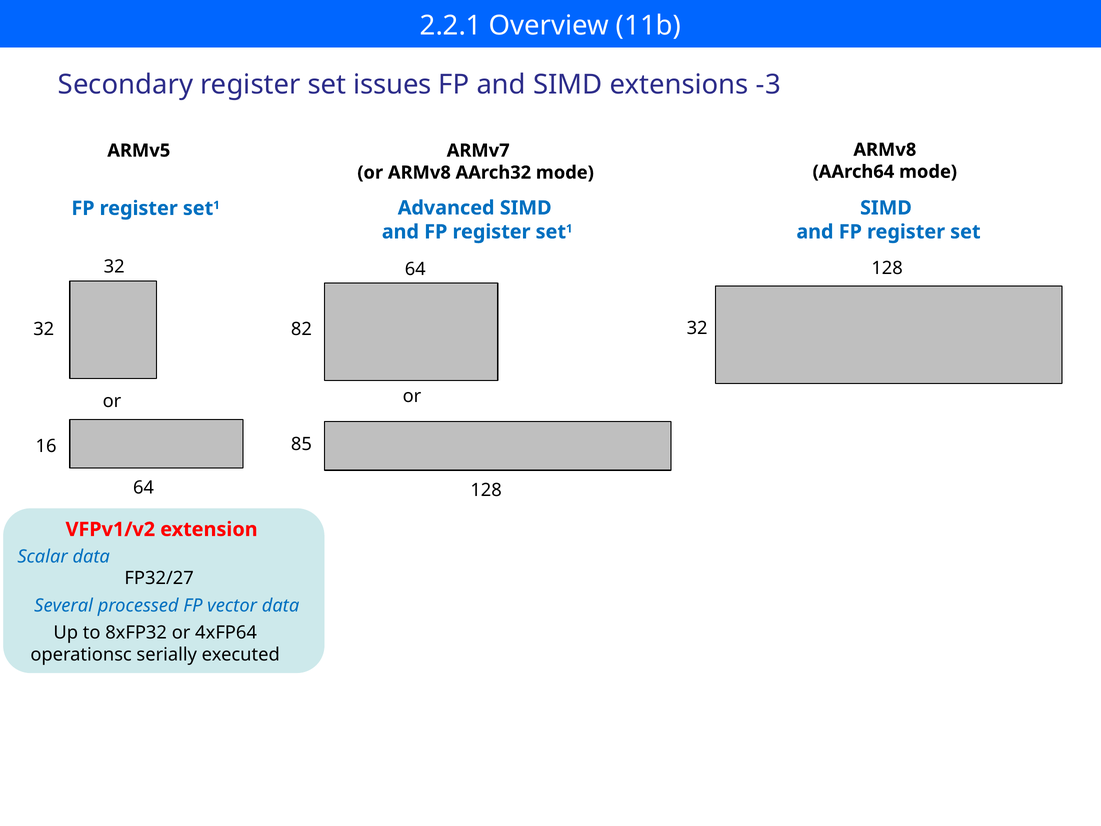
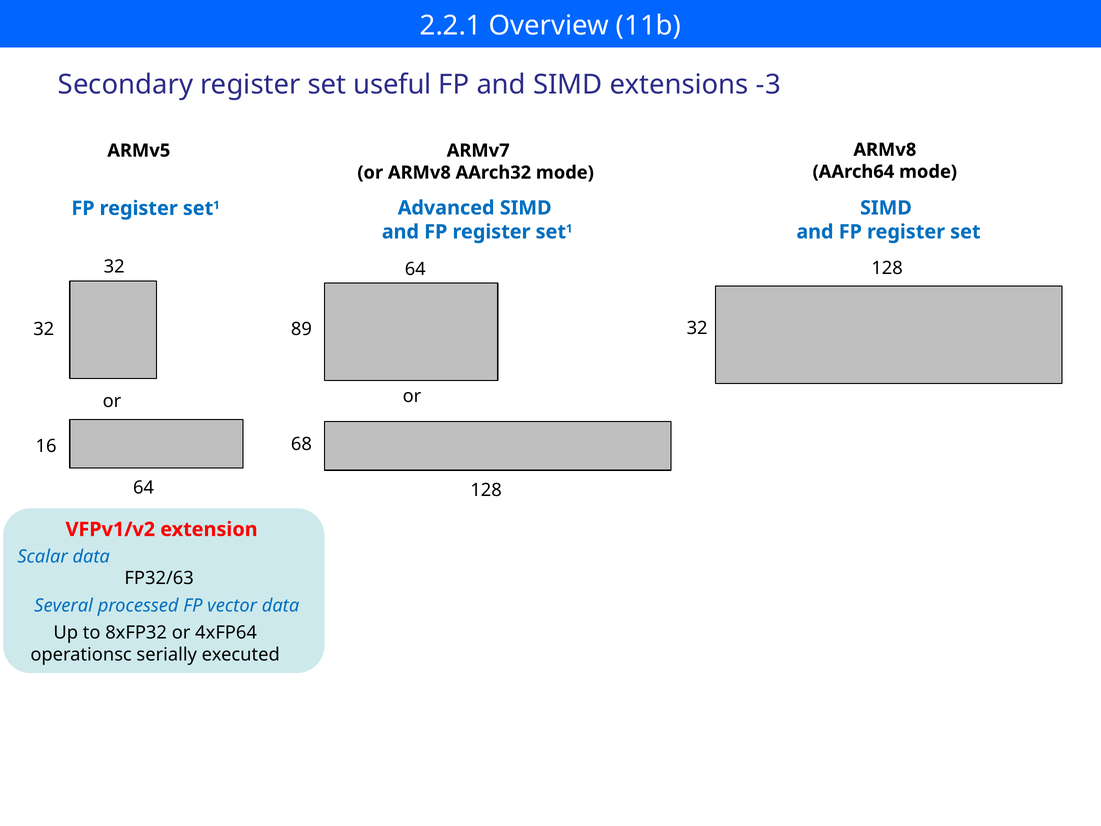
issues: issues -> useful (392, 85)
82: 82 -> 89 (301, 329)
85: 85 -> 68 (301, 444)
FP32/27: FP32/27 -> FP32/63 (159, 578)
